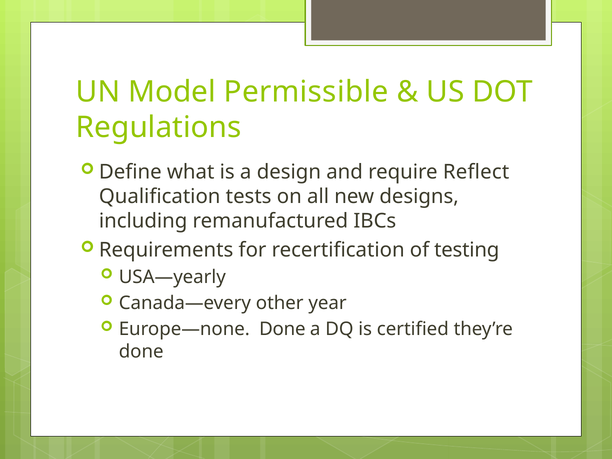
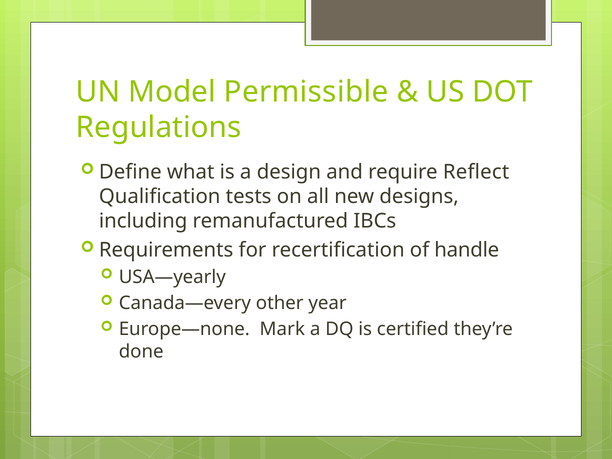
testing: testing -> handle (467, 250)
Europe—none Done: Done -> Mark (282, 329)
